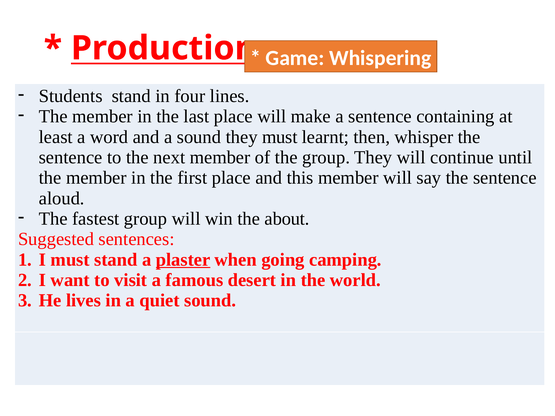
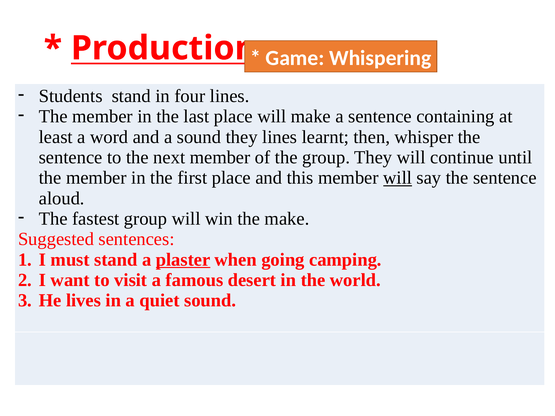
they must: must -> lines (280, 137)
will underline: none -> present (398, 178)
the about: about -> make (287, 219)
